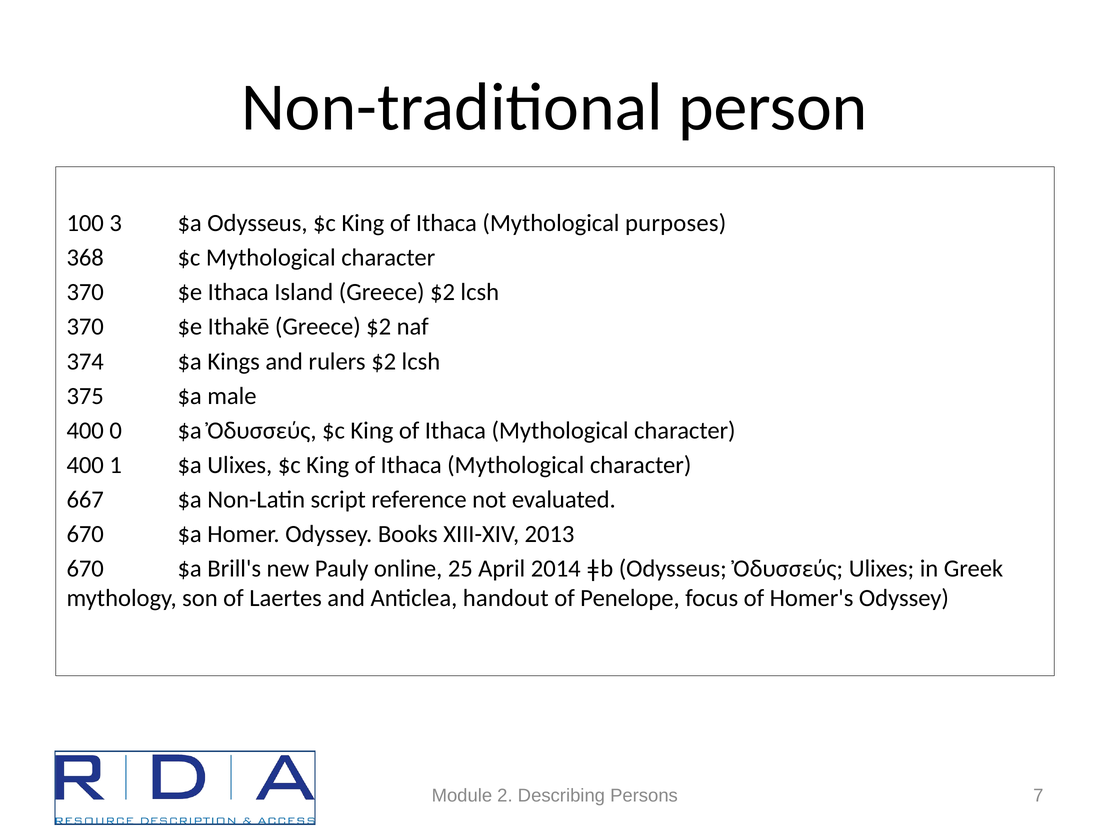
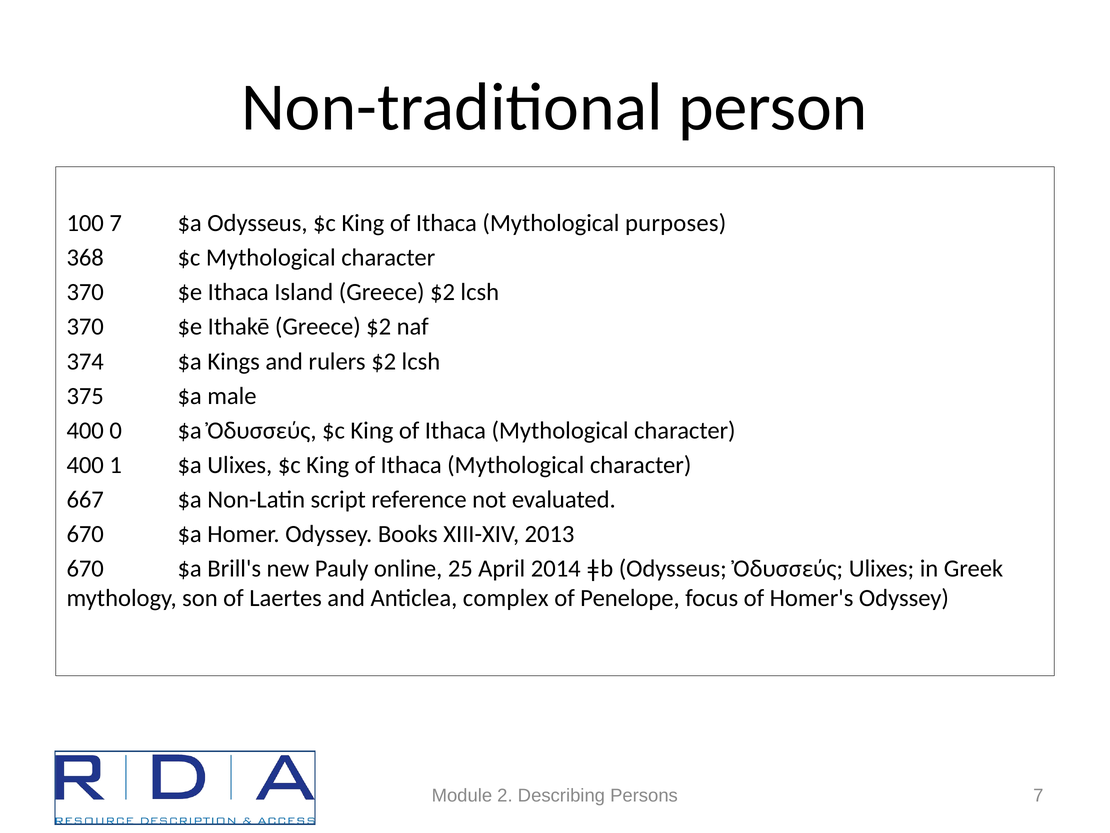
100 3: 3 -> 7 (116, 223)
handout: handout -> complex (506, 598)
